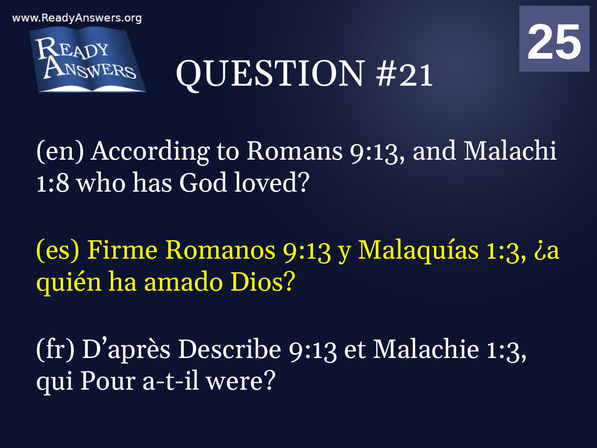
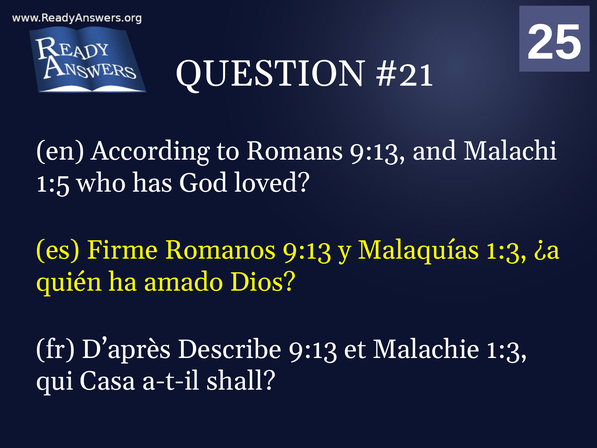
1:8: 1:8 -> 1:5 (53, 183)
Pour: Pour -> Casa (108, 381)
were: were -> shall (241, 381)
